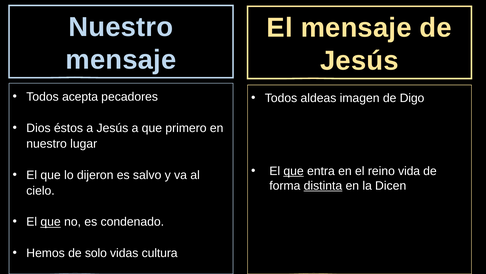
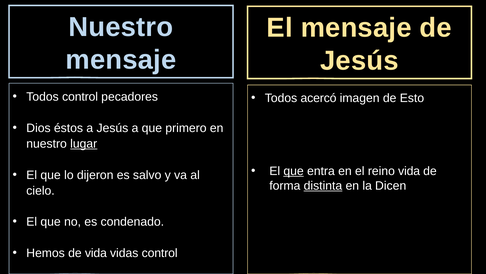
Todos acepta: acepta -> control (80, 97)
aldeas: aldeas -> acercó (319, 98)
Digo: Digo -> Esto (412, 98)
lugar underline: none -> present (84, 143)
que underline: present -> none (51, 221)
de solo: solo -> vida (96, 253)
vidas cultura: cultura -> control (160, 253)
